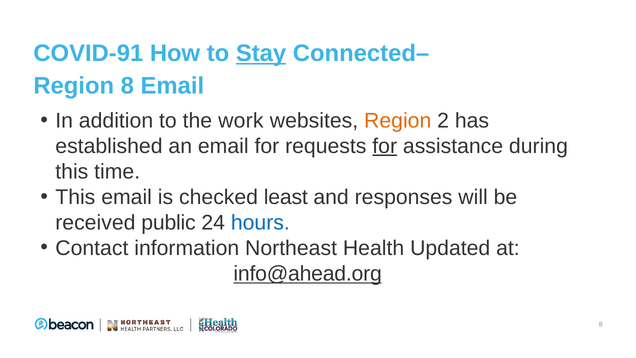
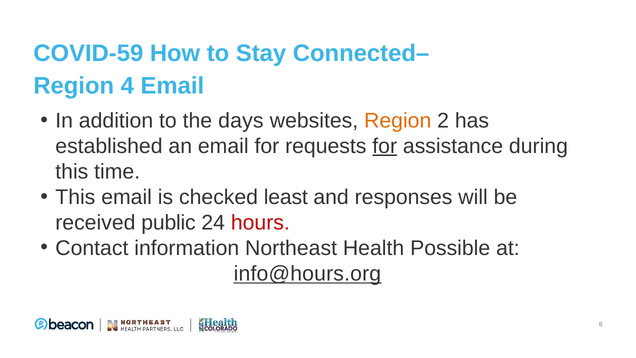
COVID-91: COVID-91 -> COVID-59 (88, 53)
Stay underline: present -> none (261, 53)
8: 8 -> 4 (127, 86)
work: work -> days (241, 121)
hours colour: blue -> red (260, 222)
Updated: Updated -> Possible (450, 248)
info@ahead.org: info@ahead.org -> info@hours.org (307, 273)
